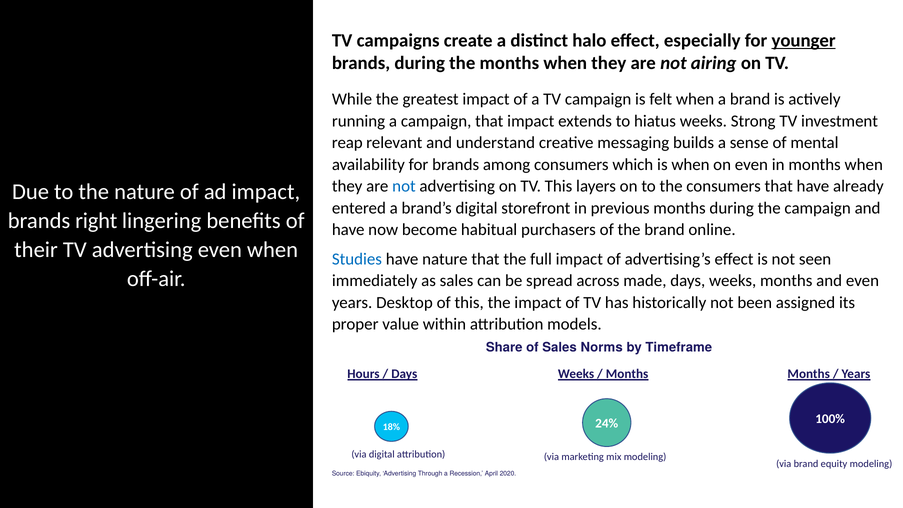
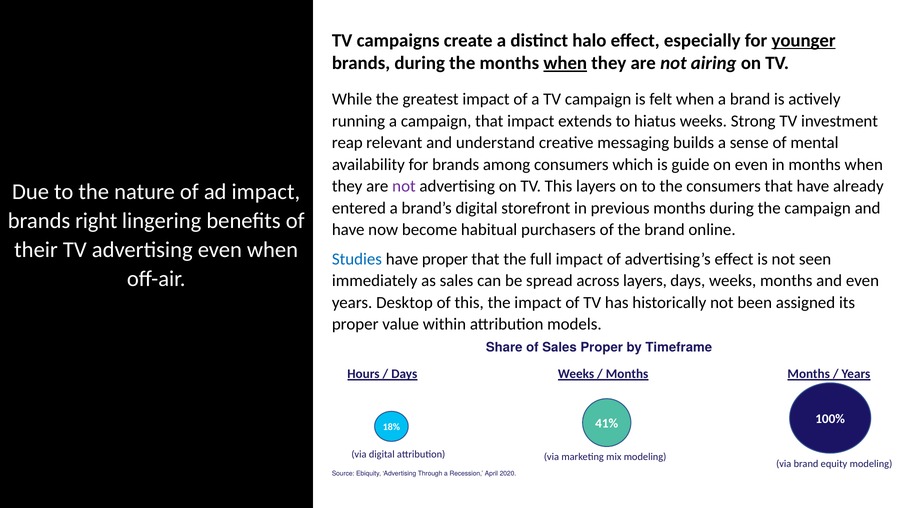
when underline: none -> present (565, 63)
is when: when -> guide (690, 165)
not colour: blue -> purple (404, 186)
have nature: nature -> proper (445, 259)
across made: made -> layers (645, 281)
Sales Norms: Norms -> Proper (602, 348)
24%: 24% -> 41% (607, 423)
